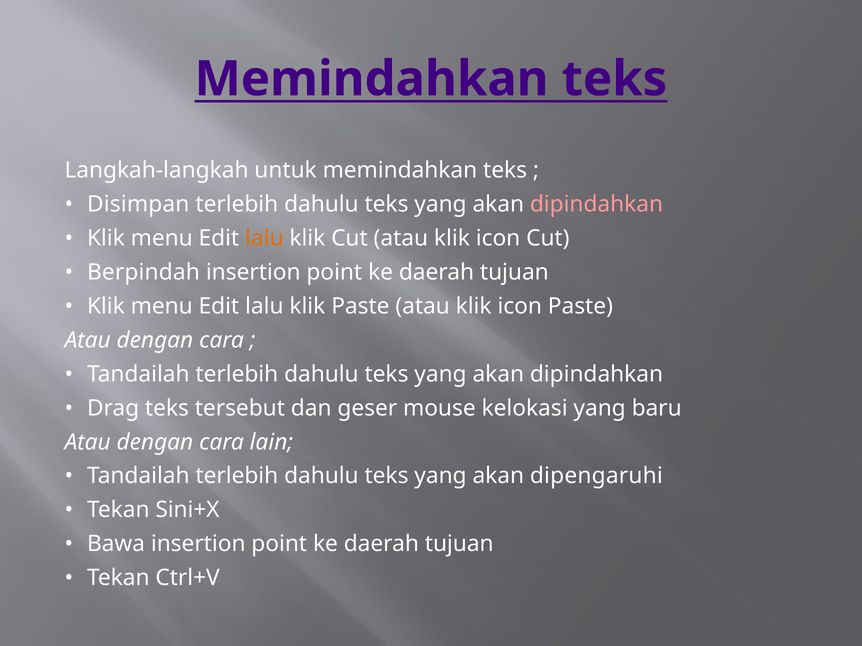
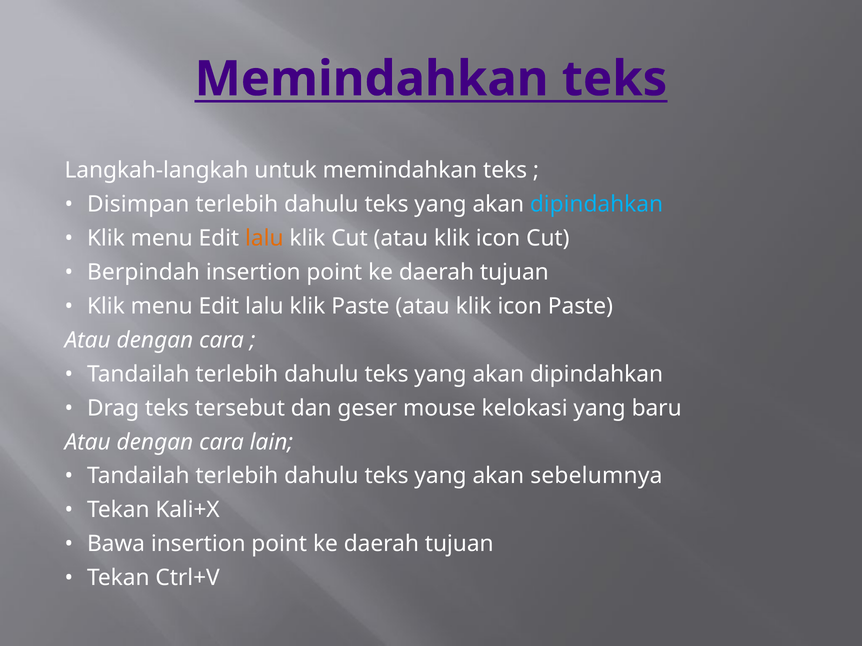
dipindahkan colour: pink -> light blue (597, 204)
dipengaruhi: dipengaruhi -> sebelumnya (596, 476)
Sini+X: Sini+X -> Kali+X (188, 510)
